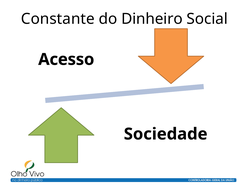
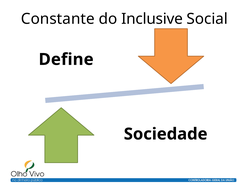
Dinheiro: Dinheiro -> Inclusive (152, 19)
Acesso: Acesso -> Define (66, 59)
